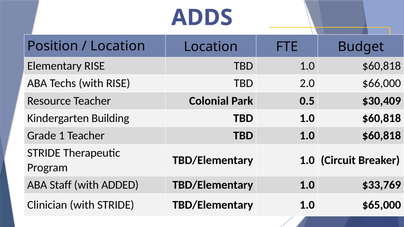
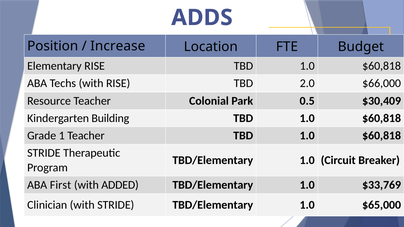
Location: Location -> Increase (118, 46)
Staff: Staff -> First (61, 185)
